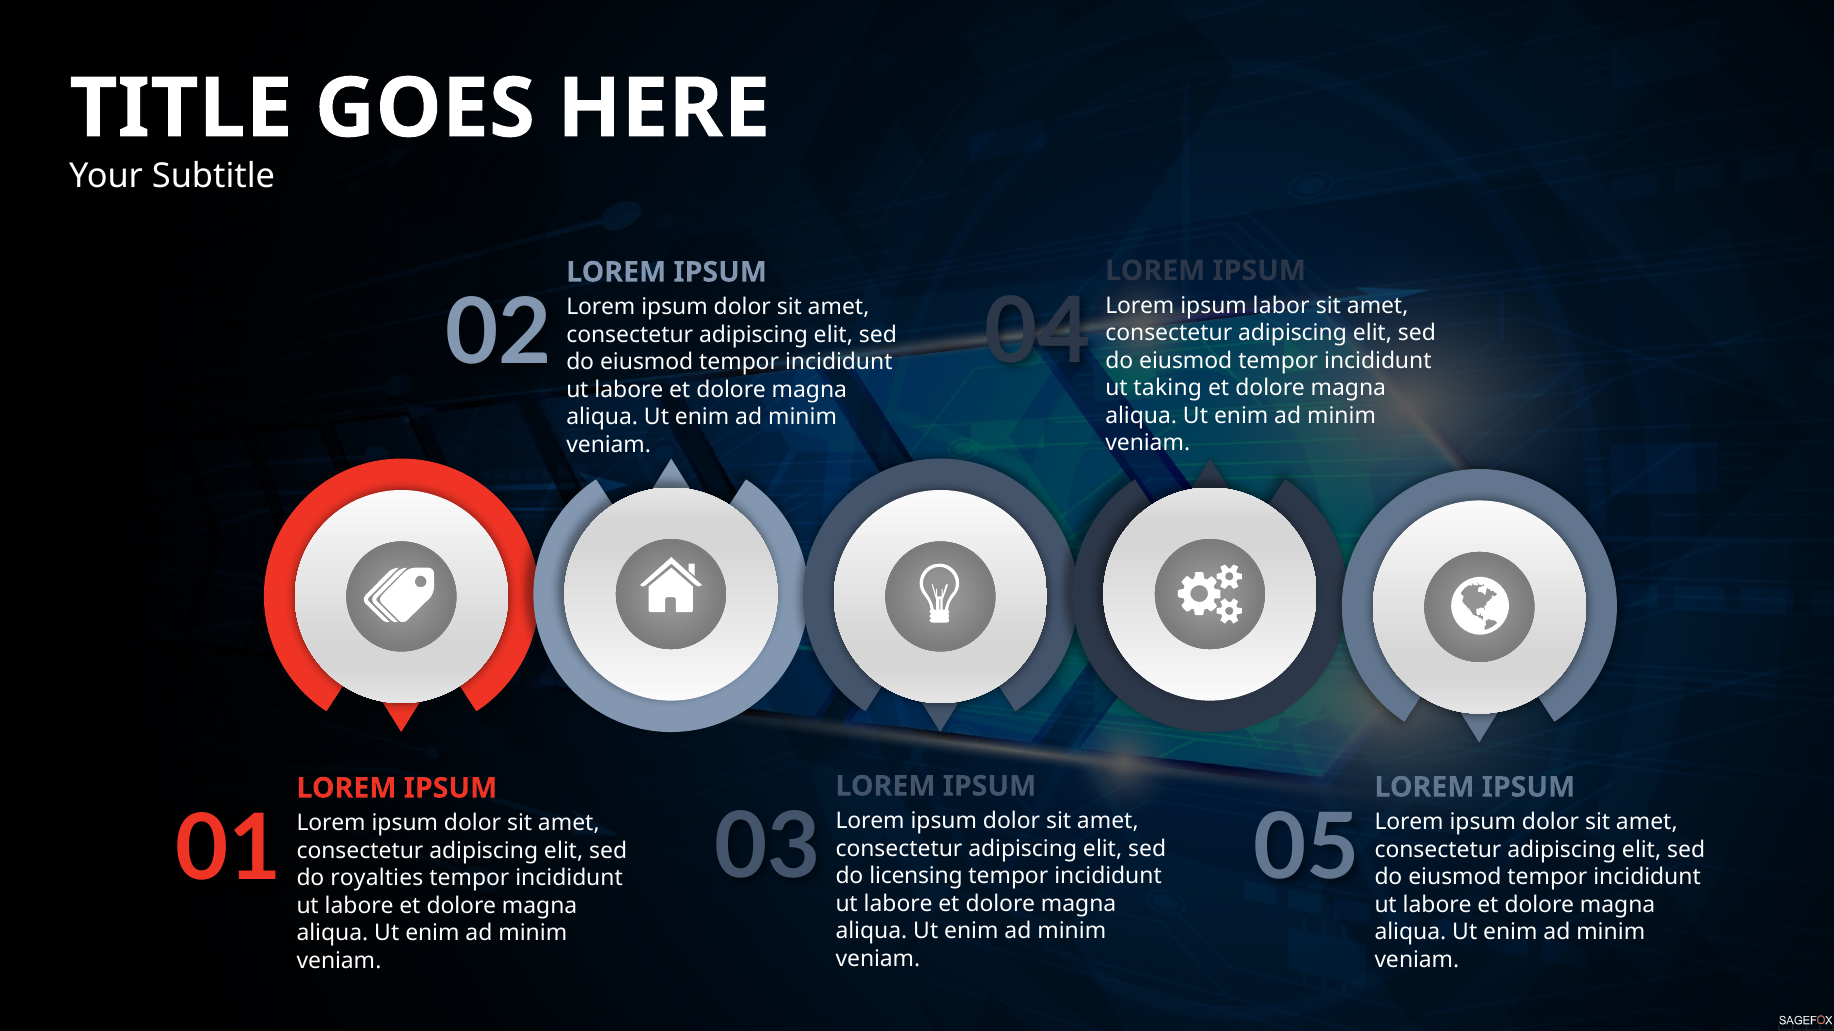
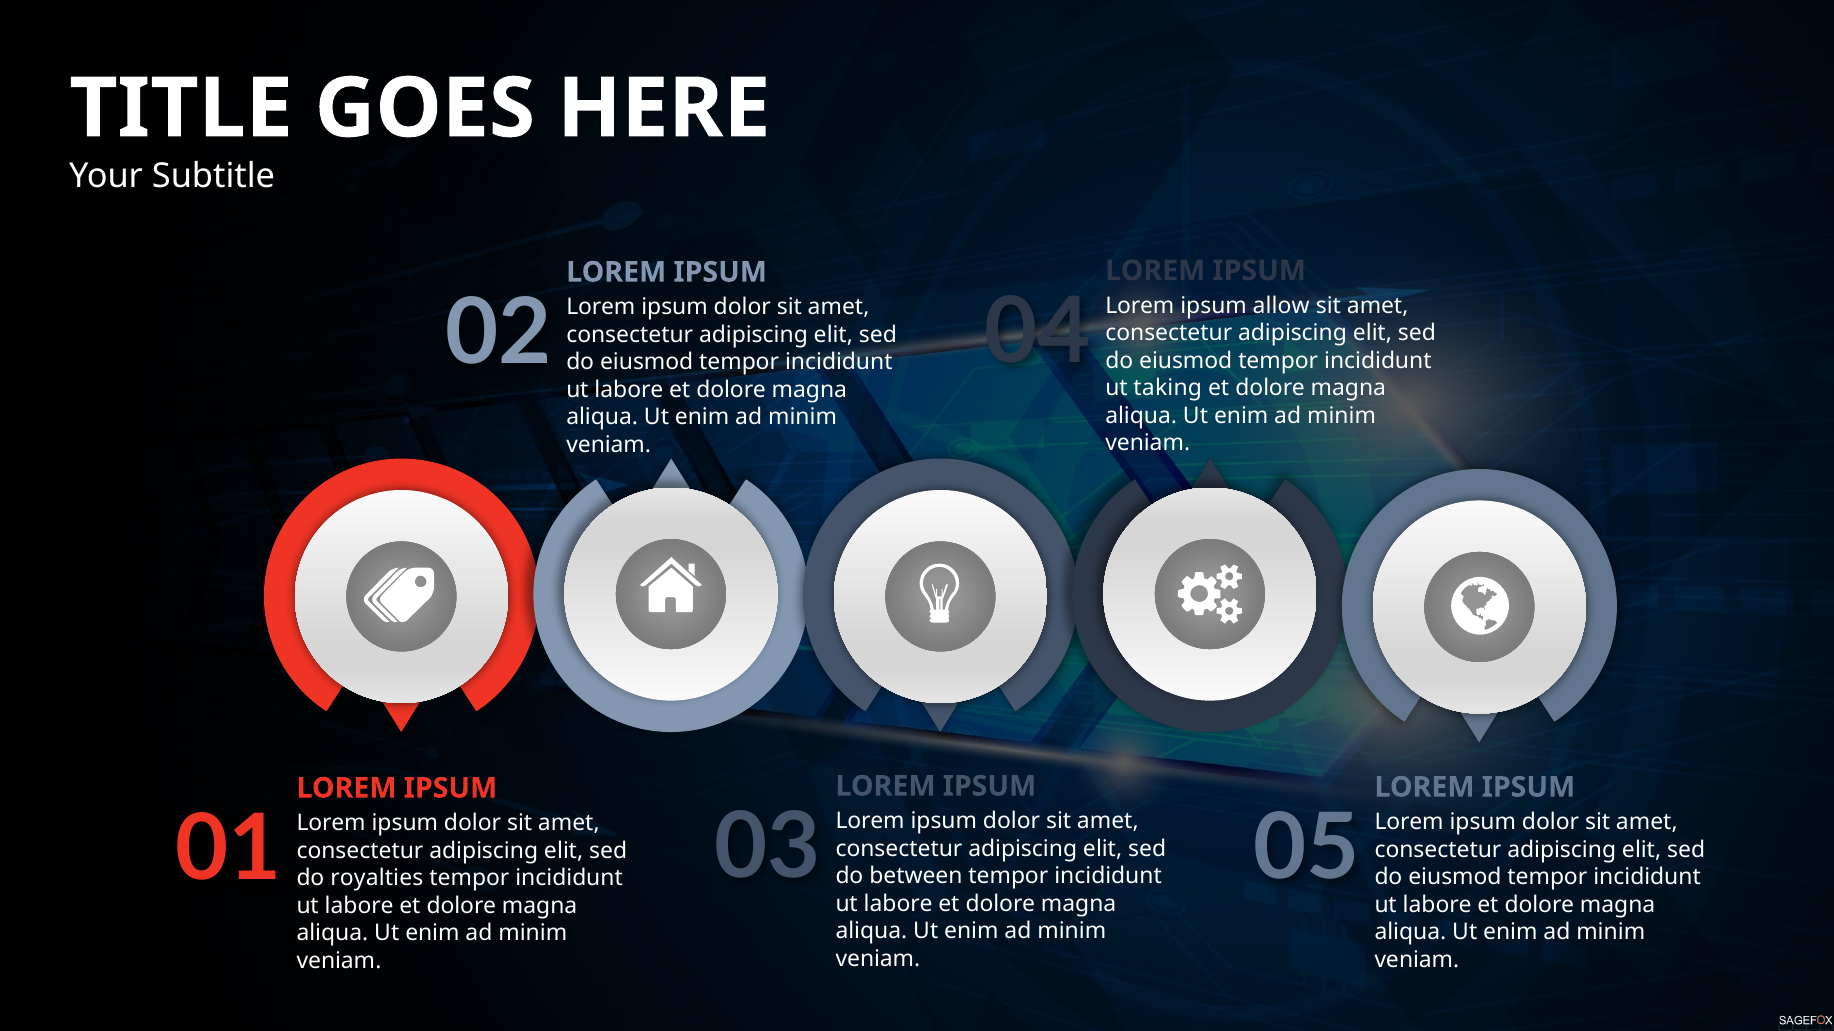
labor: labor -> allow (1281, 306)
licensing: licensing -> between (916, 877)
